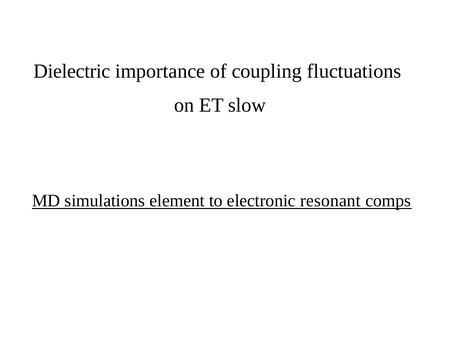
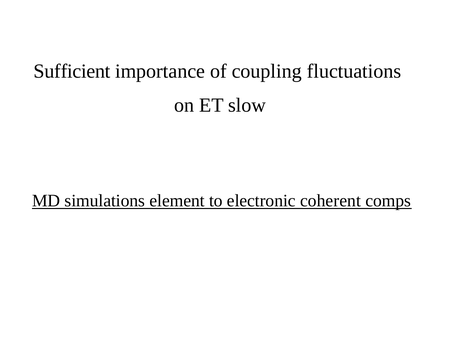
Dielectric: Dielectric -> Sufficient (72, 71)
resonant: resonant -> coherent (331, 200)
